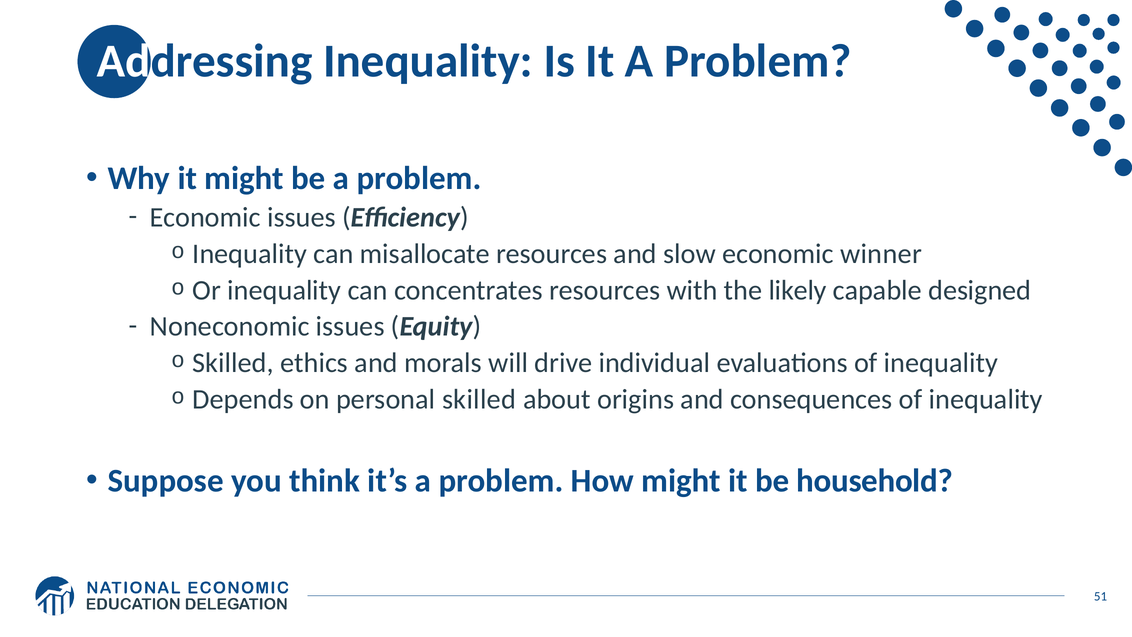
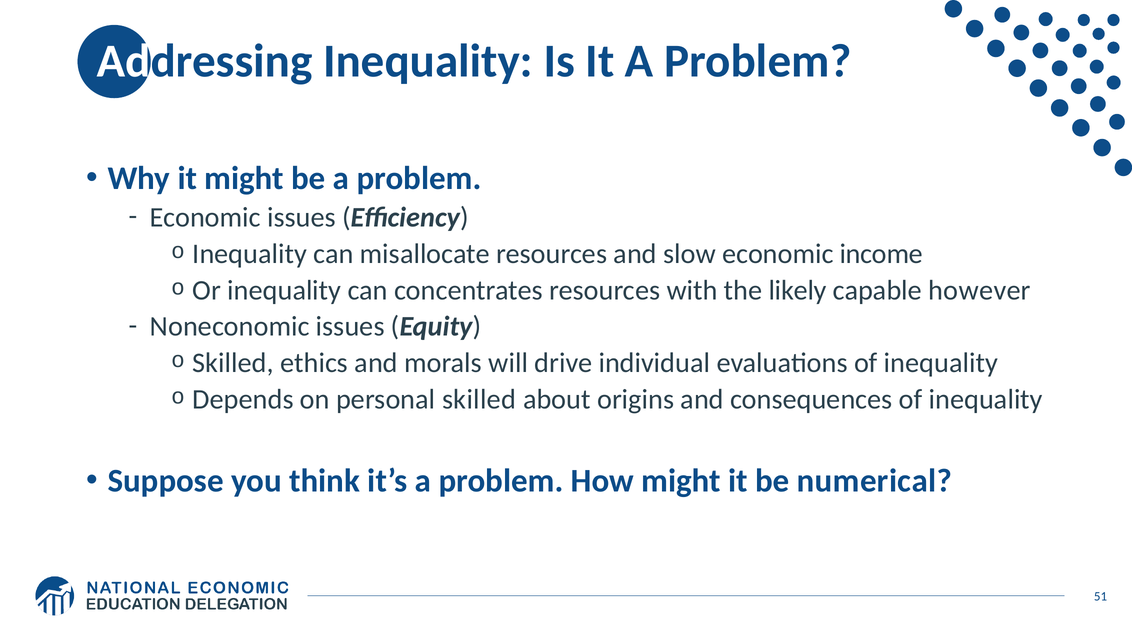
winner: winner -> income (881, 254)
designed: designed -> however (980, 290)
household: household -> numerical (874, 481)
